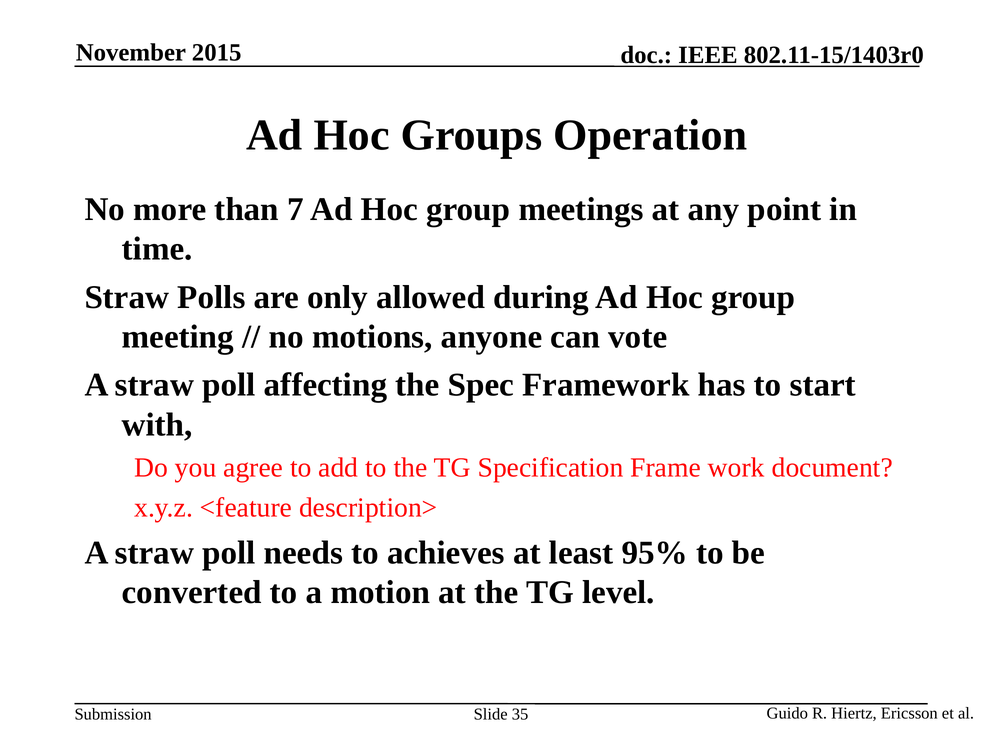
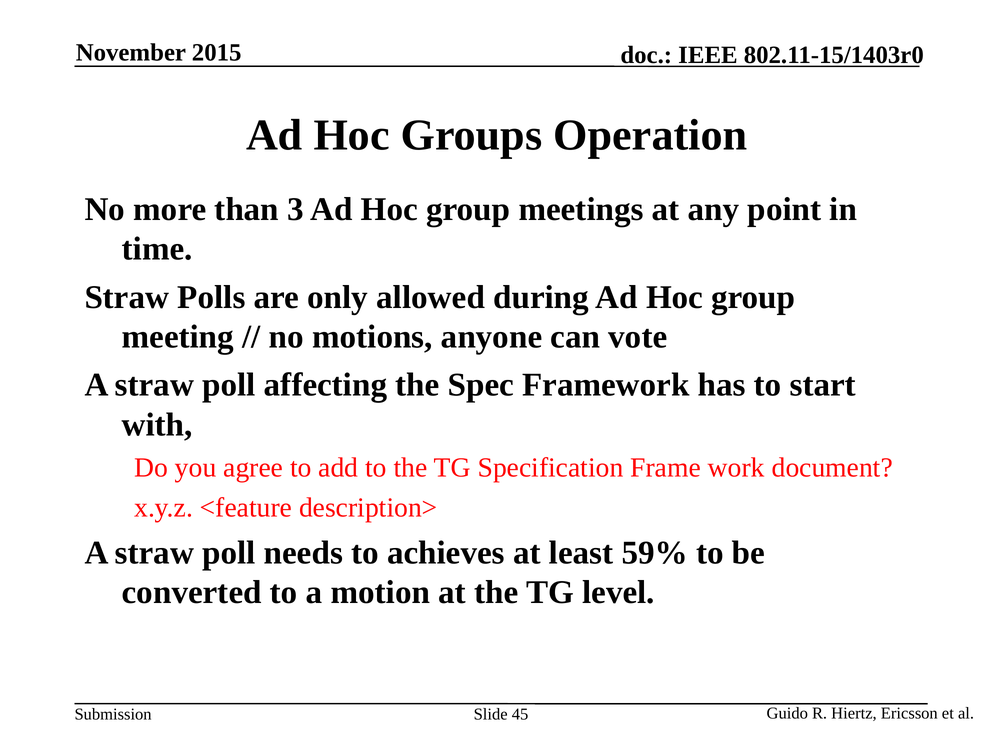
7: 7 -> 3 (296, 209)
95%: 95% -> 59% (655, 553)
35: 35 -> 45 (520, 715)
